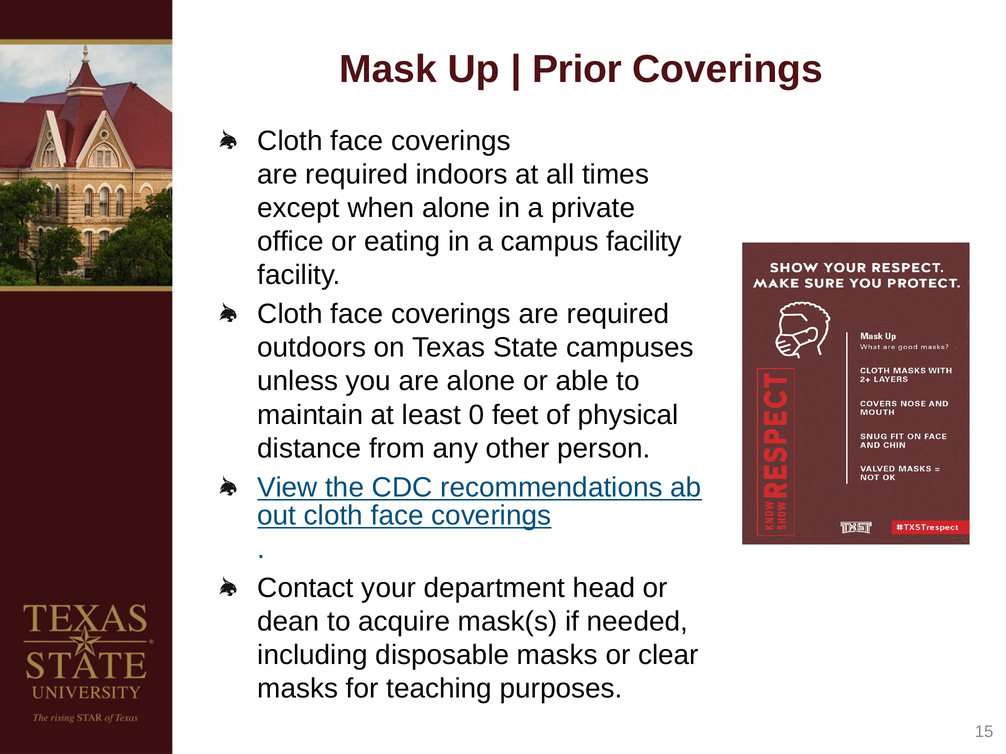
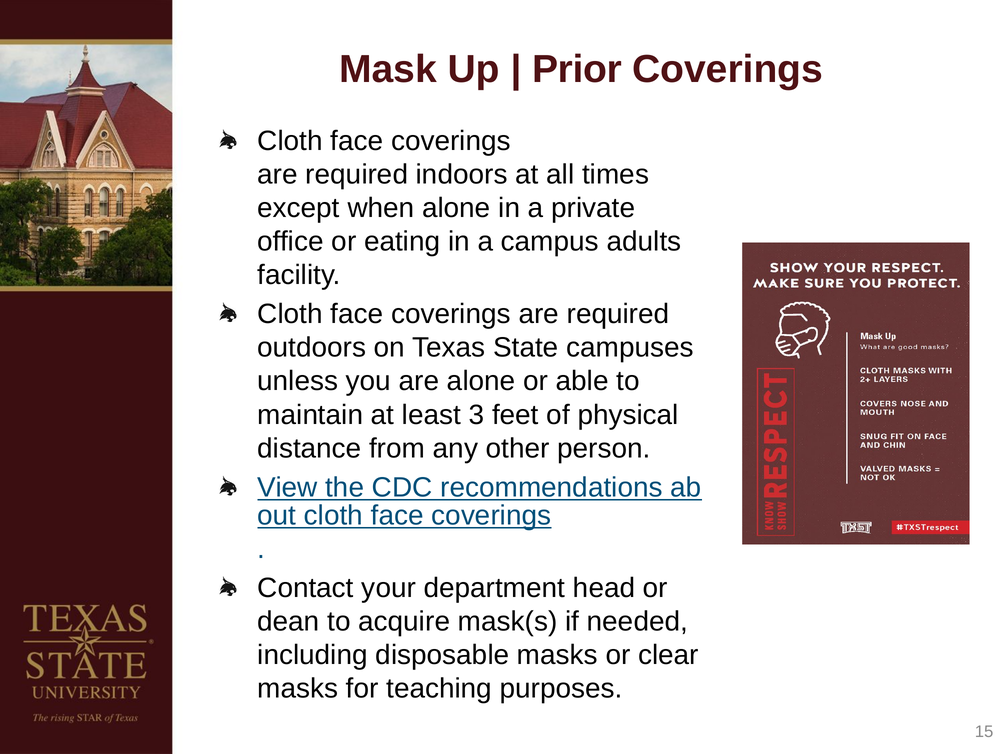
campus facility: facility -> adults (644, 242)
0: 0 -> 3 (477, 415)
